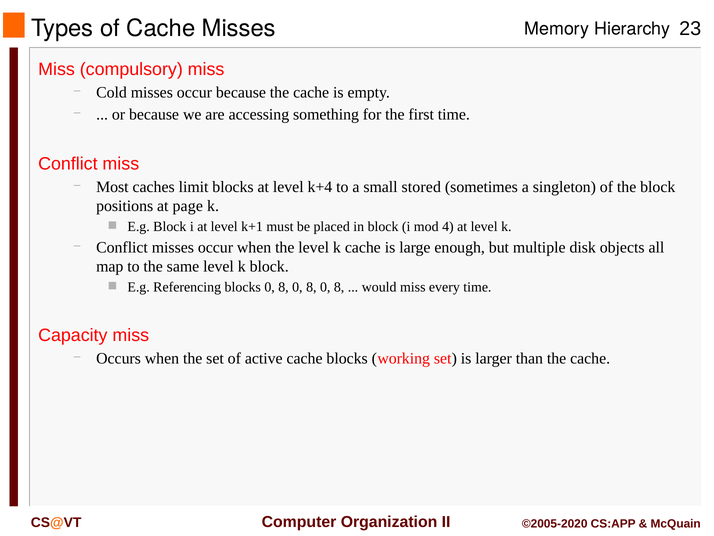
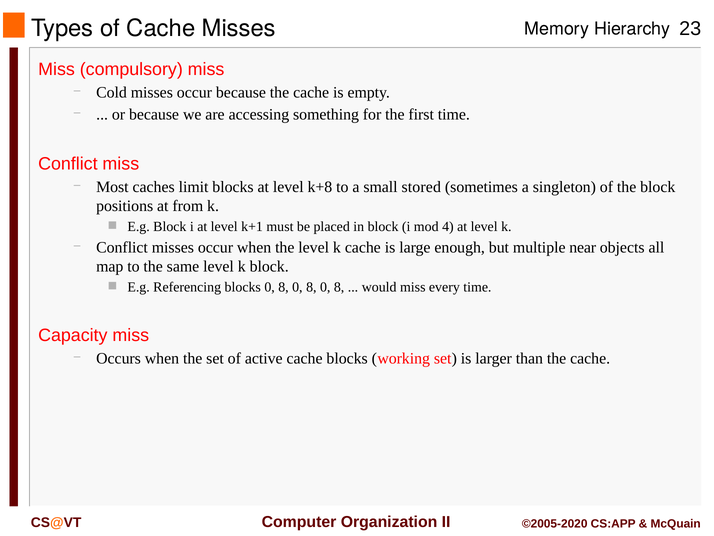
k+4: k+4 -> k+8 (320, 187)
page: page -> from (188, 206)
disk: disk -> near (583, 247)
